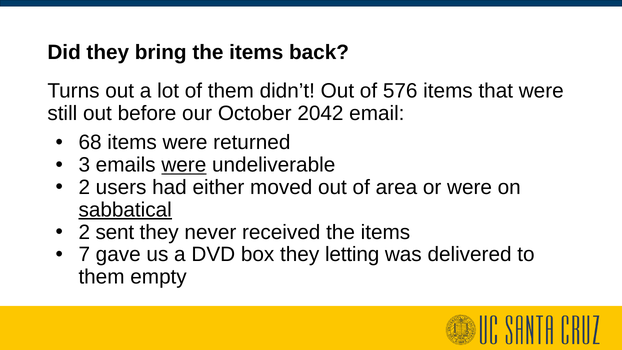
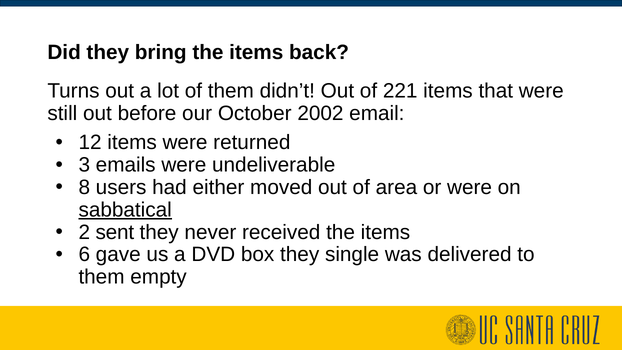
576: 576 -> 221 (400, 91)
2042: 2042 -> 2002 (320, 113)
68: 68 -> 12 (90, 143)
were underline: present -> none (184, 165)
2: 2 -> 8 (84, 187)
7: 7 -> 6 (84, 255)
letting: letting -> single (352, 255)
